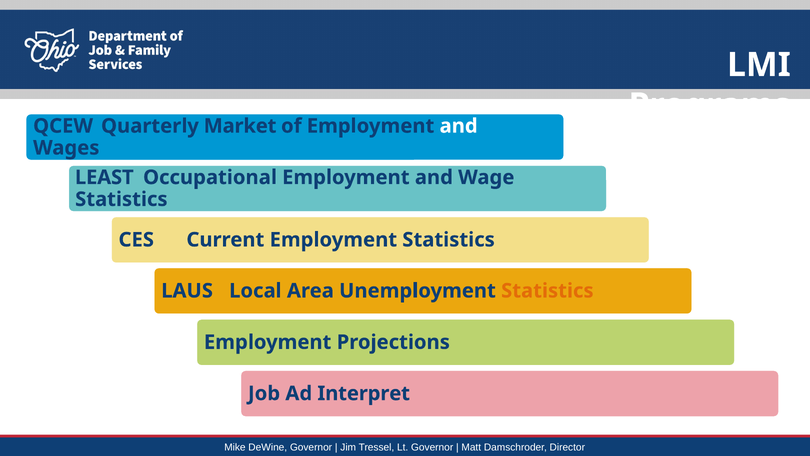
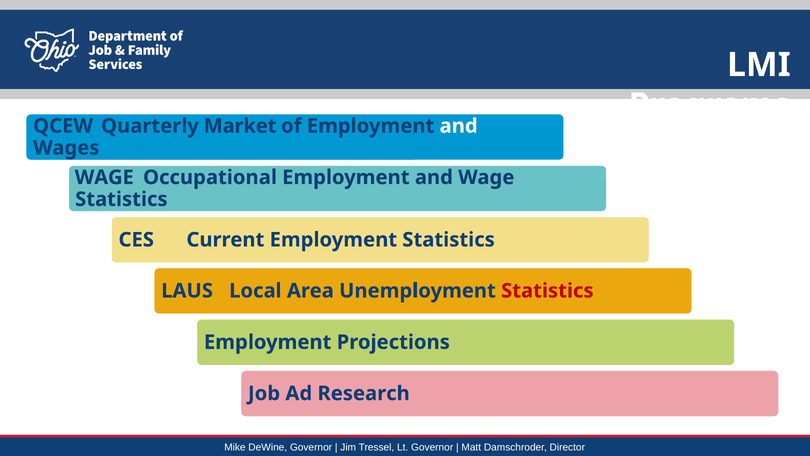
LEAST: LEAST -> WAGE (104, 177)
Statistics colour: orange -> red (547, 291)
Interpret: Interpret -> Research (364, 393)
